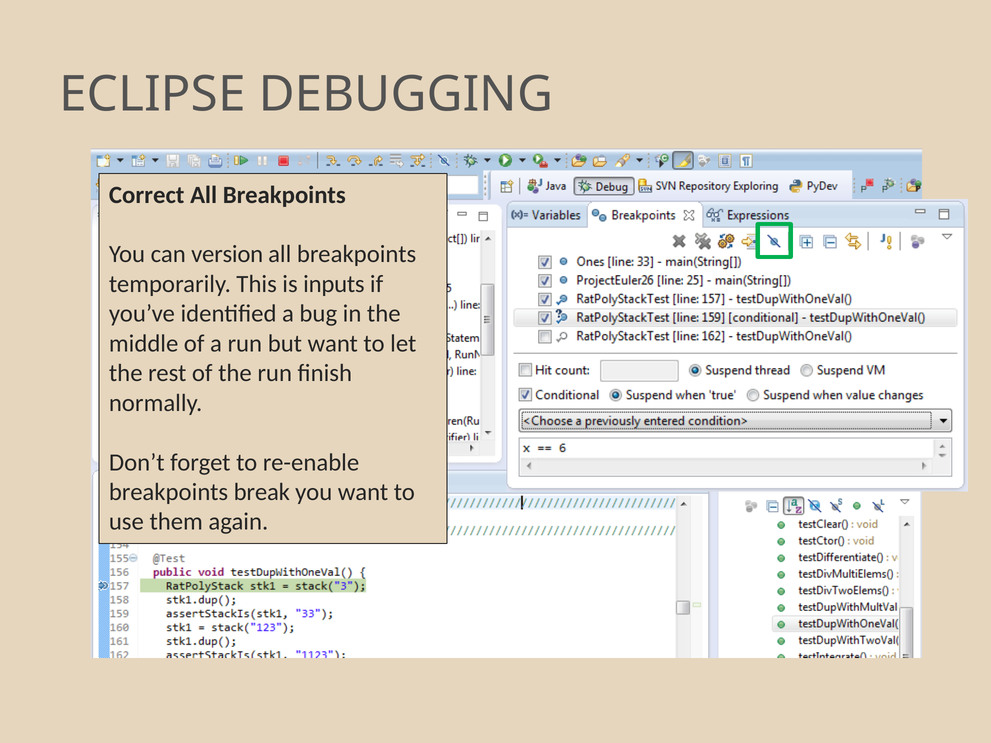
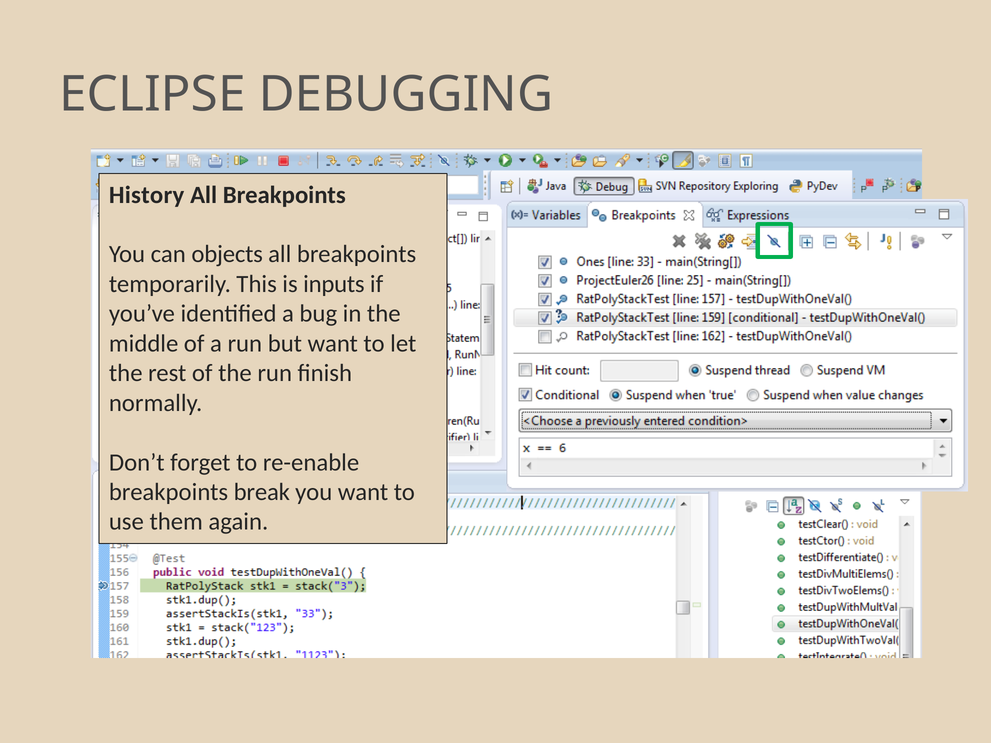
Correct: Correct -> History (147, 195)
version: version -> objects (227, 254)
